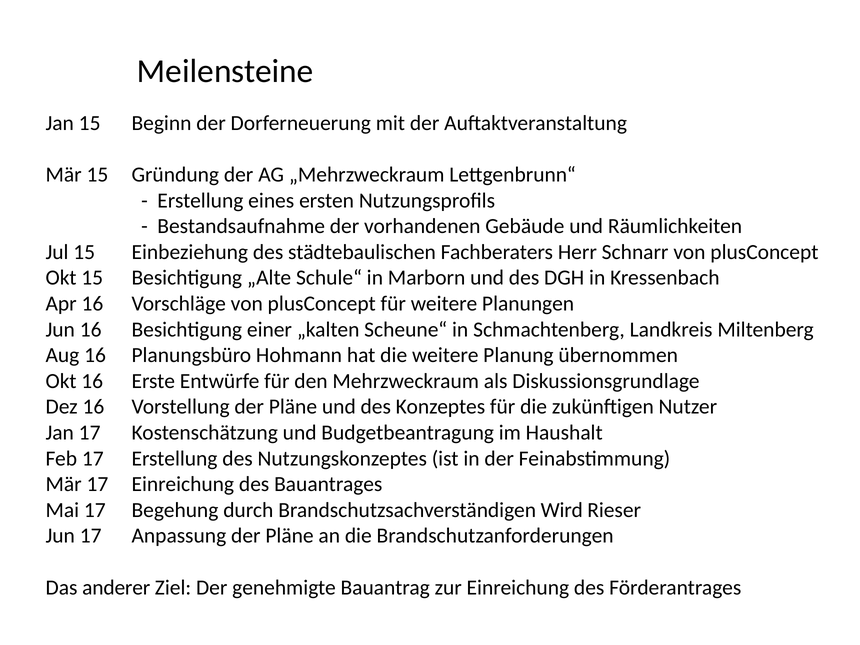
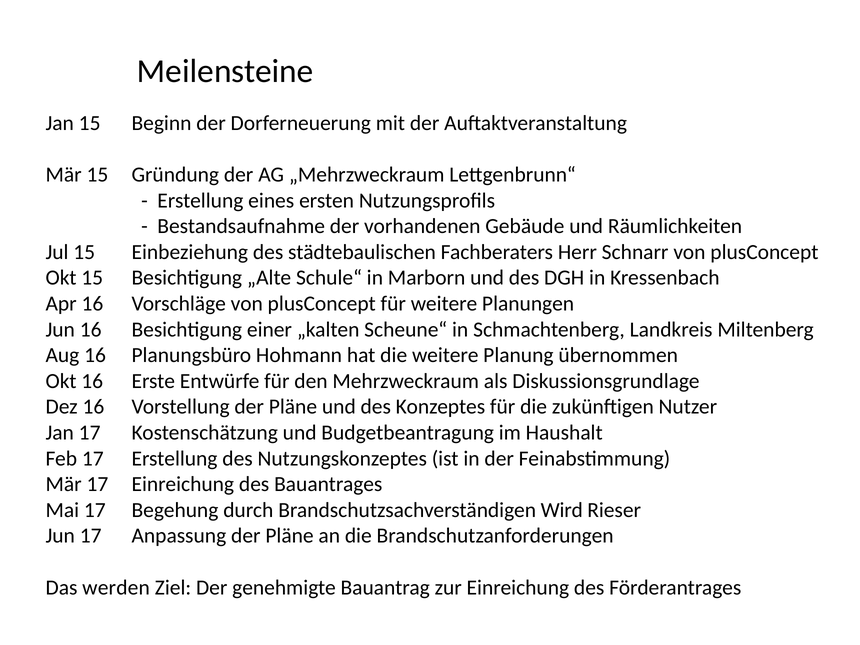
anderer: anderer -> werden (116, 587)
